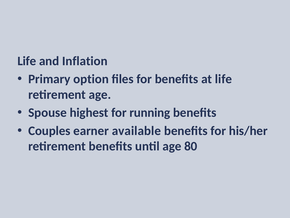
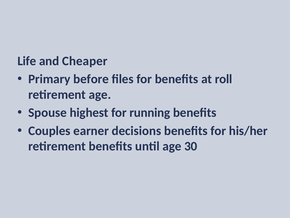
Inflation: Inflation -> Cheaper (85, 61)
option: option -> before (91, 79)
at life: life -> roll (224, 79)
available: available -> decisions (136, 131)
80: 80 -> 30 (191, 146)
